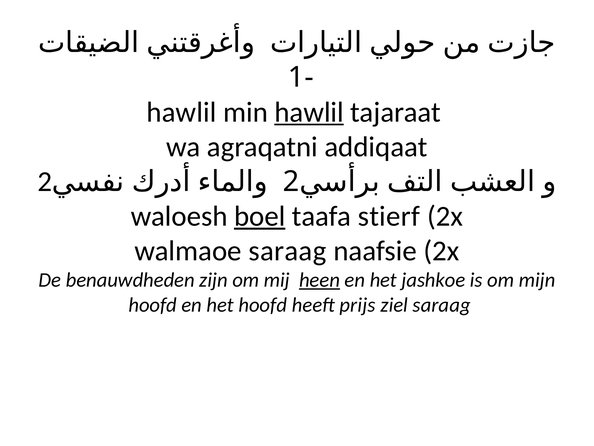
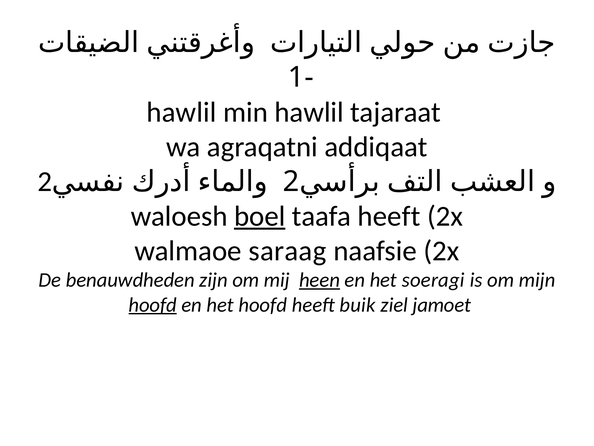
hawlil underline: present -> none (309, 112)
taafa stierf: stierf -> heeft (389, 216)
jashkoe: jashkoe -> soeragi (433, 280)
hoofd underline: none -> present (153, 305)
prijs: prijs -> buik (358, 305)
ziel saraag: saraag -> jamoet (442, 305)
